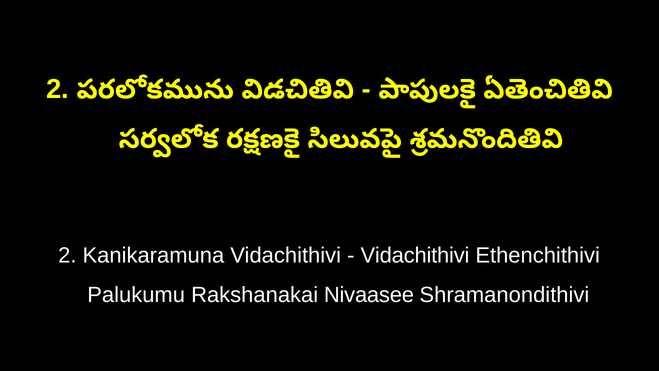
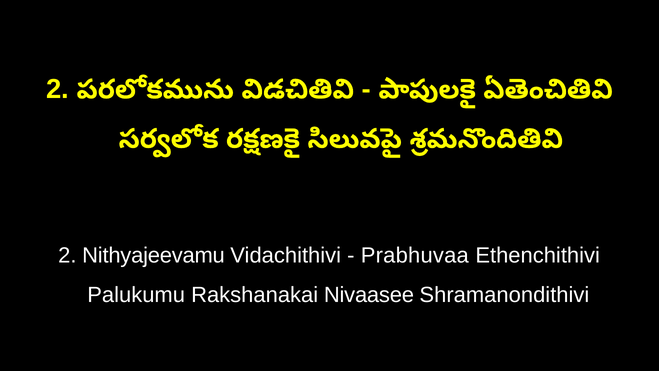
Kanikaramuna: Kanikaramuna -> Nithyajeevamu (154, 255)
Vidachithivi: Vidachithivi -> Prabhuvaa (415, 255)
